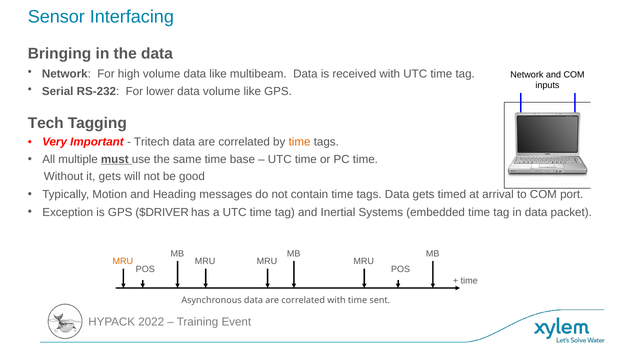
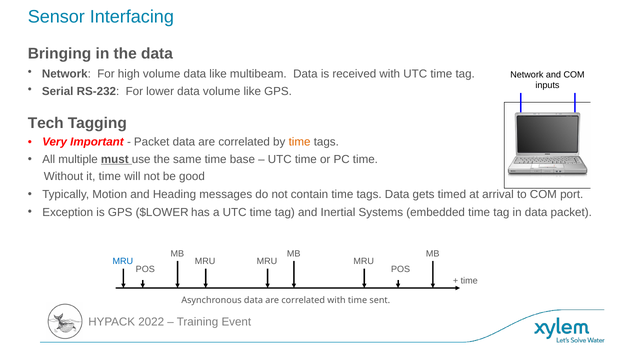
Tritech: Tritech -> Packet (152, 142)
it gets: gets -> time (110, 176)
$DRIVER: $DRIVER -> $LOWER (162, 212)
MRU colour: orange -> blue (123, 262)
